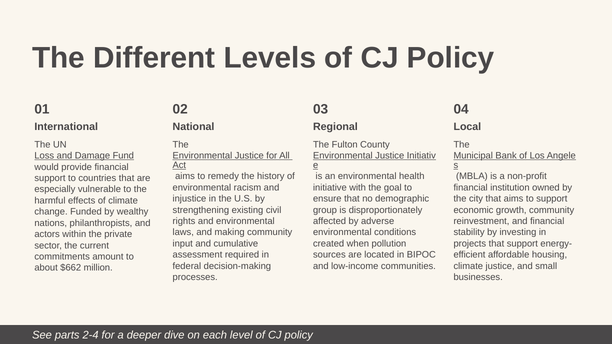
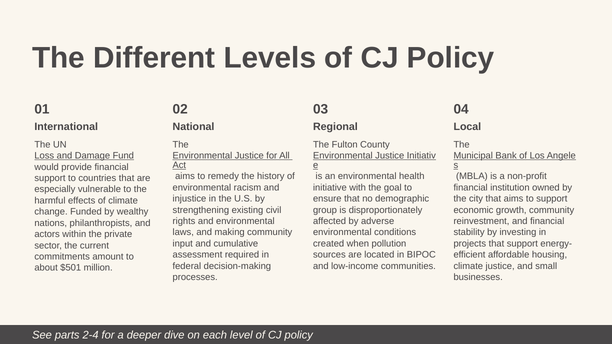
$662: $662 -> $501 (71, 268)
